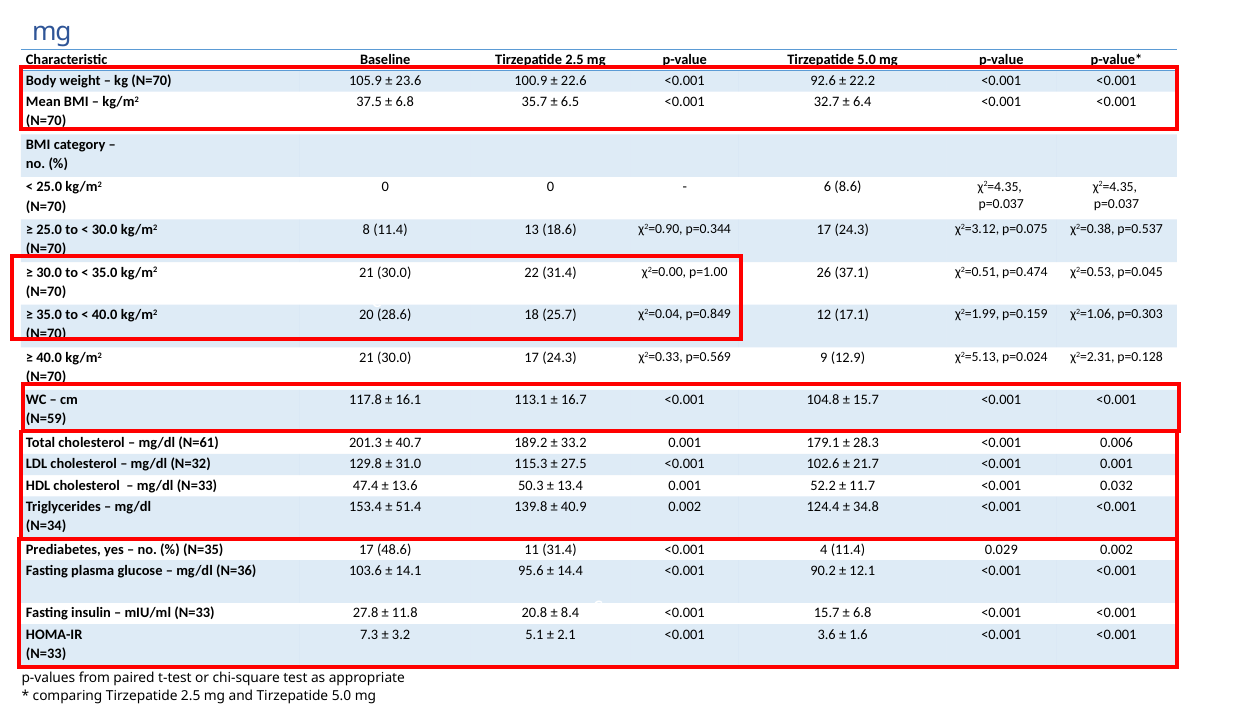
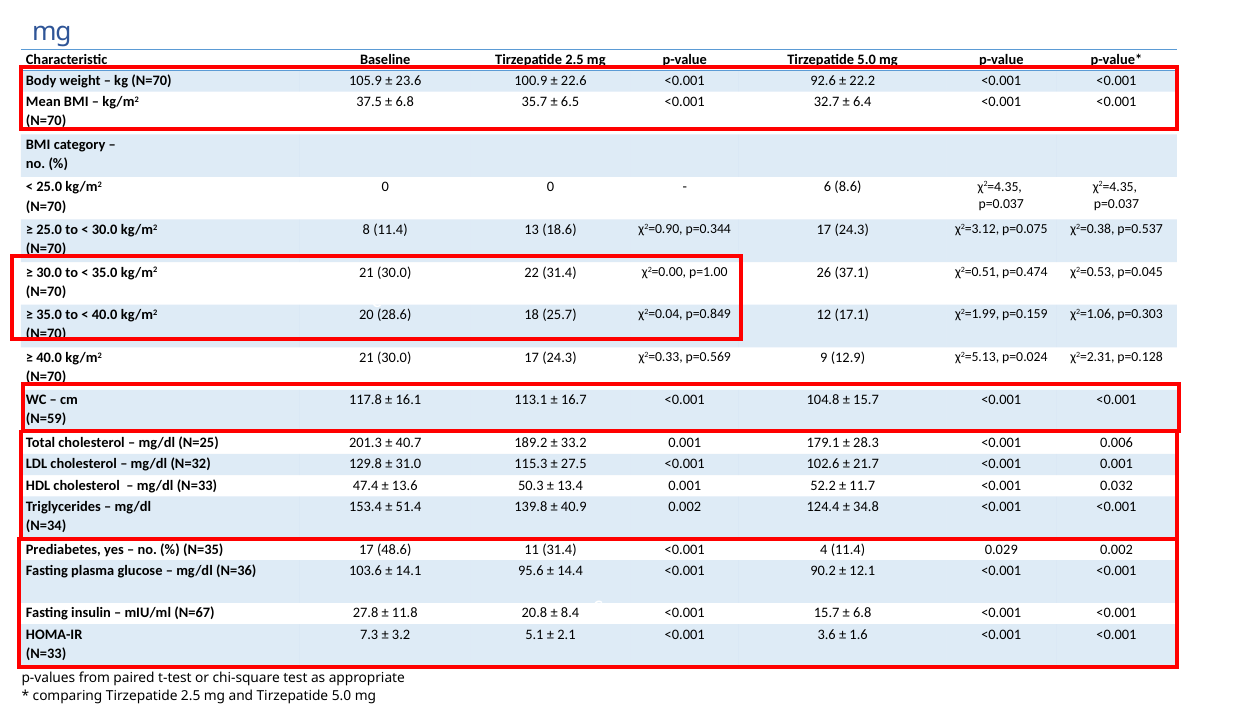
N=61: N=61 -> N=25 (199, 443)
mIU/ml N=33: N=33 -> N=67 (195, 613)
